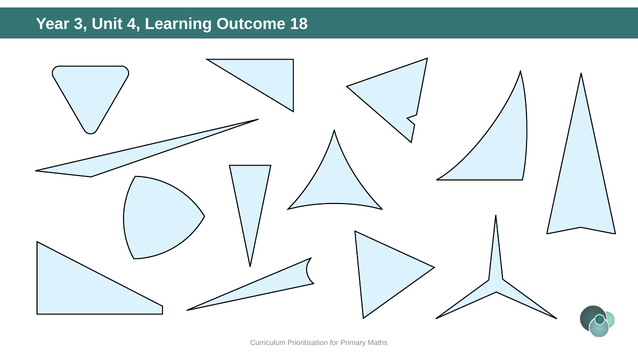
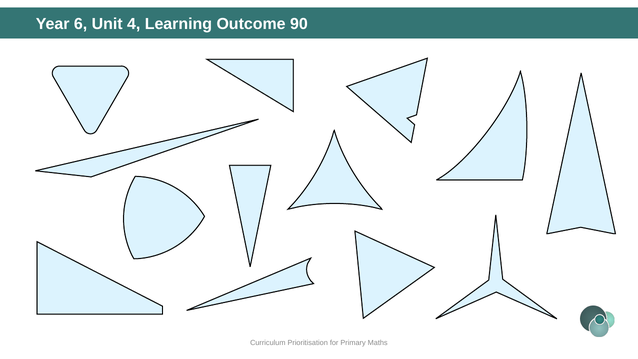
3: 3 -> 6 (81, 24)
18: 18 -> 90 (299, 24)
